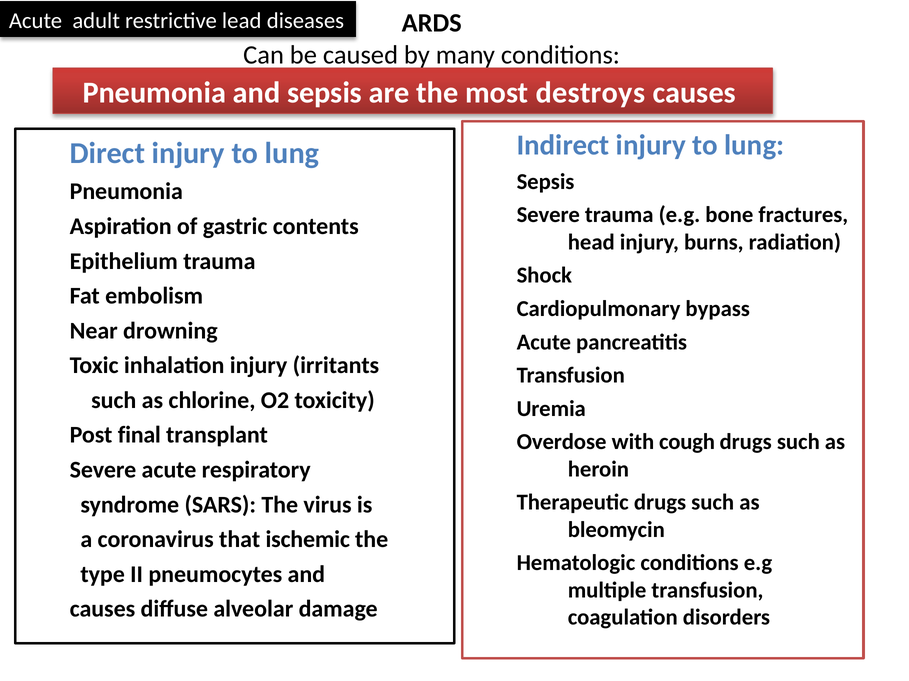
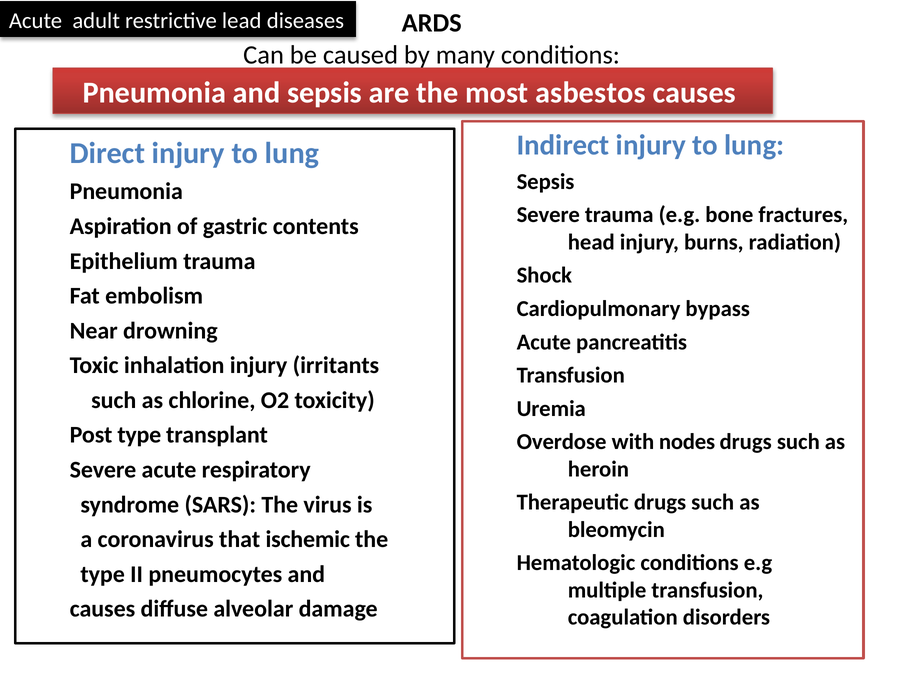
destroys: destroys -> asbestos (590, 93)
Post final: final -> type (139, 436)
cough: cough -> nodes (687, 442)
